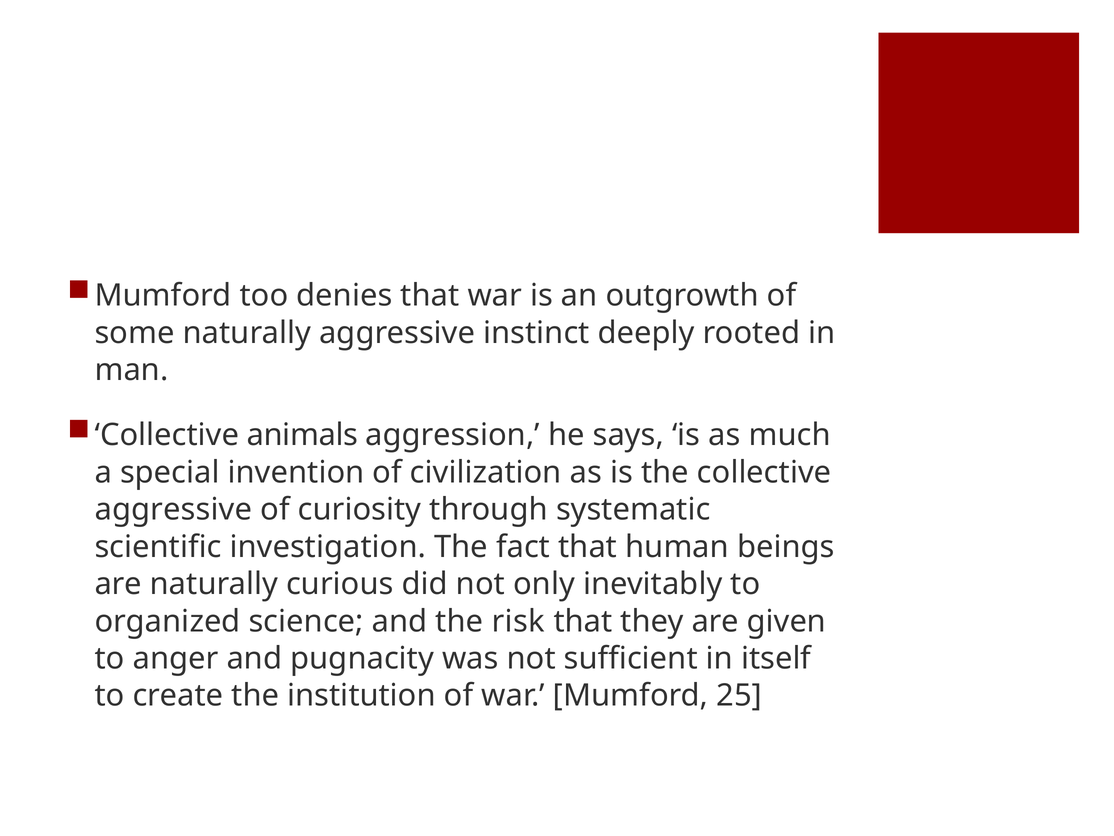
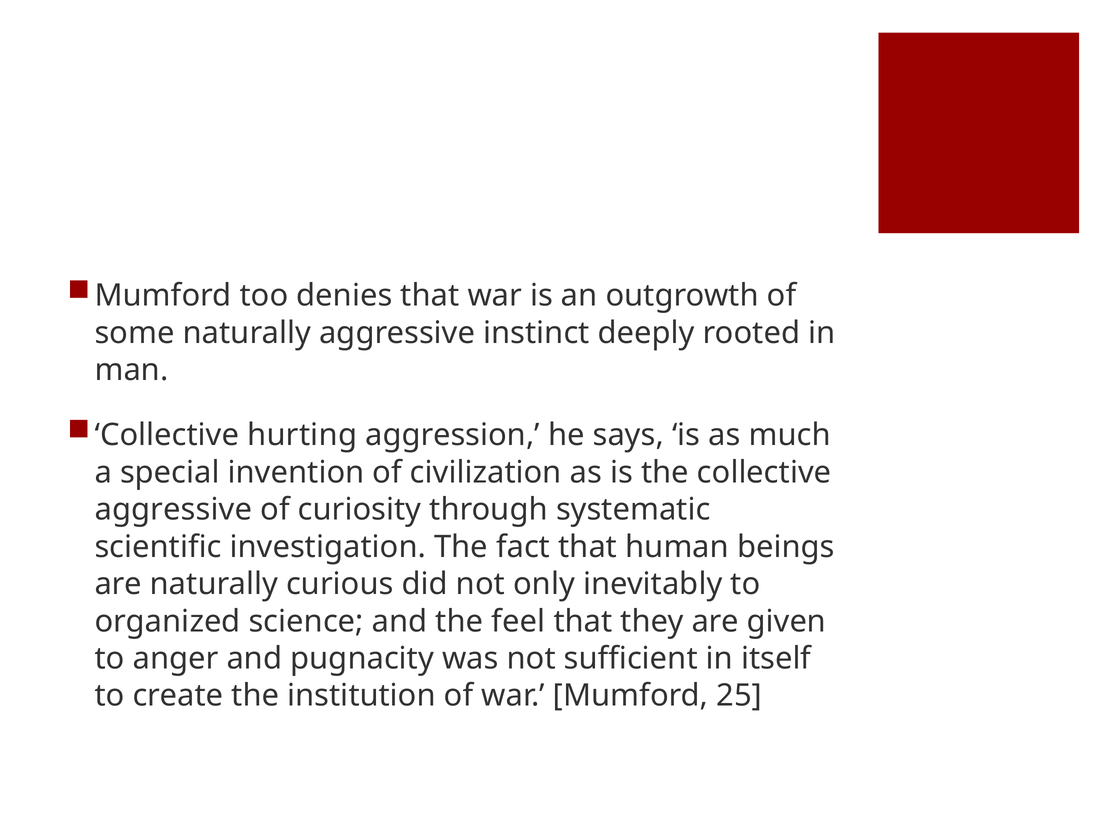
animals: animals -> hurting (302, 435)
risk: risk -> feel (518, 621)
